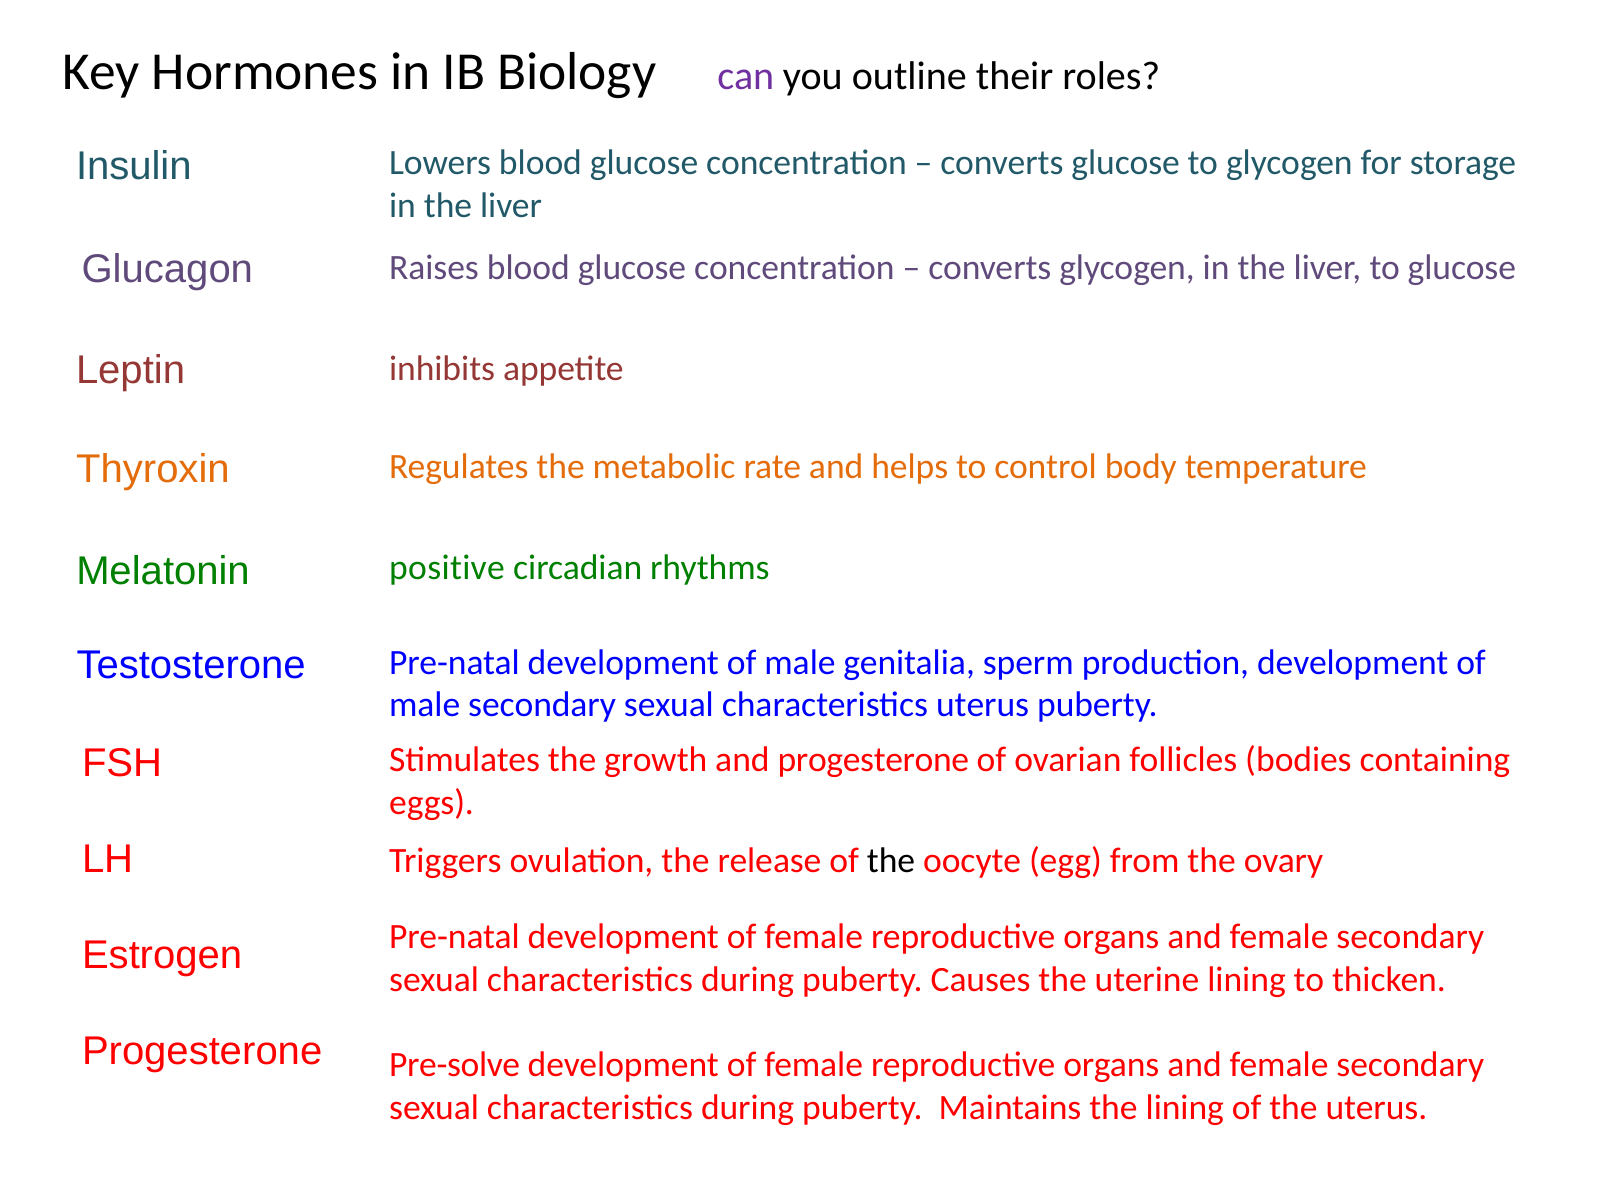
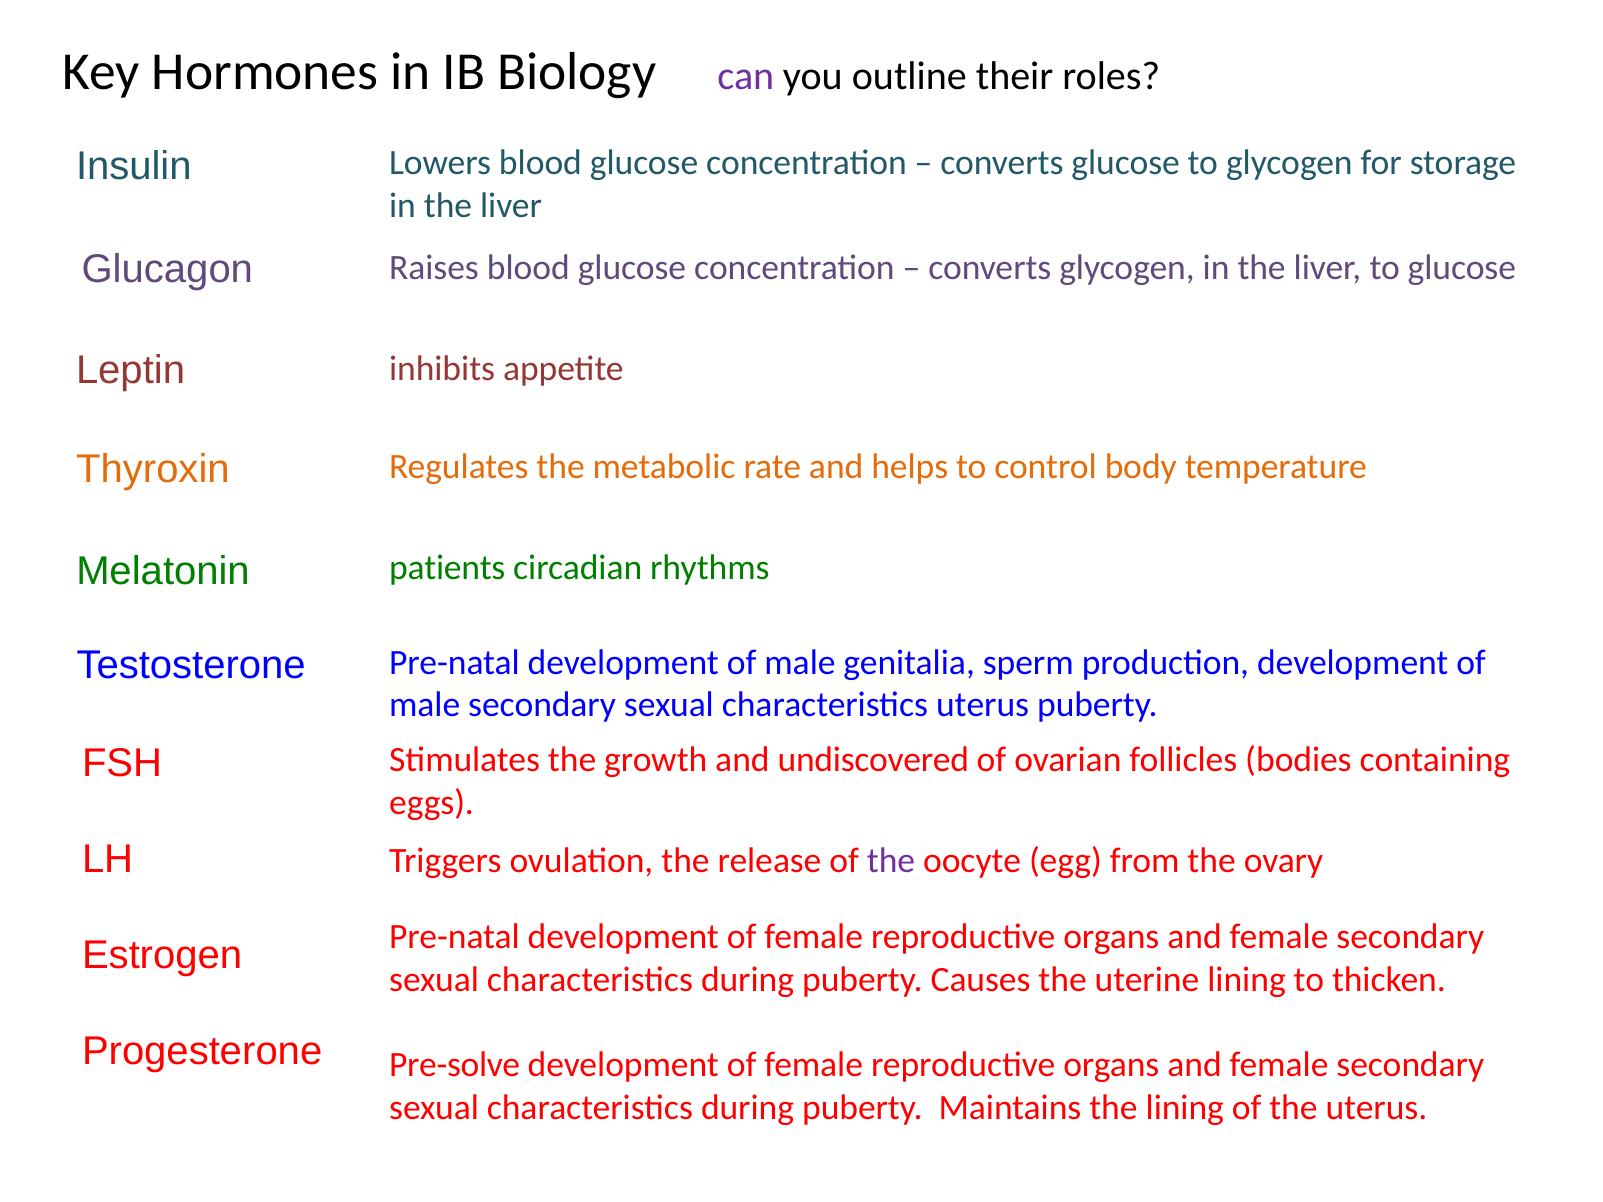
positive: positive -> patients (447, 568)
and progesterone: progesterone -> undiscovered (873, 760)
the colour: black -> purple (891, 861)
